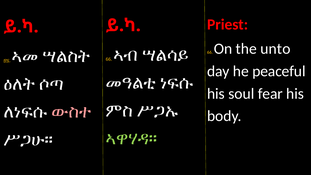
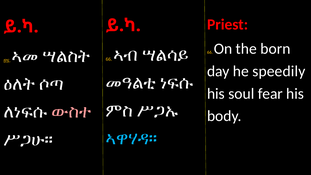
unto: unto -> born (275, 49)
peaceful: peaceful -> speedily (279, 71)
ኣዋሃዳ። colour: light green -> light blue (131, 138)
